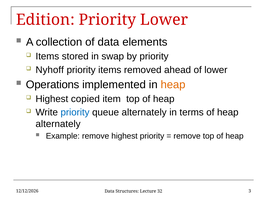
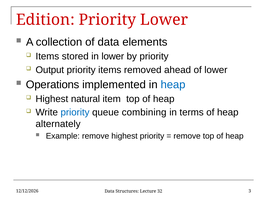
in swap: swap -> lower (113, 56)
Nyhoff: Nyhoff -> Output (50, 70)
heap colour: orange -> blue (173, 85)
copied: copied -> natural (85, 99)
queue alternately: alternately -> combining (144, 112)
